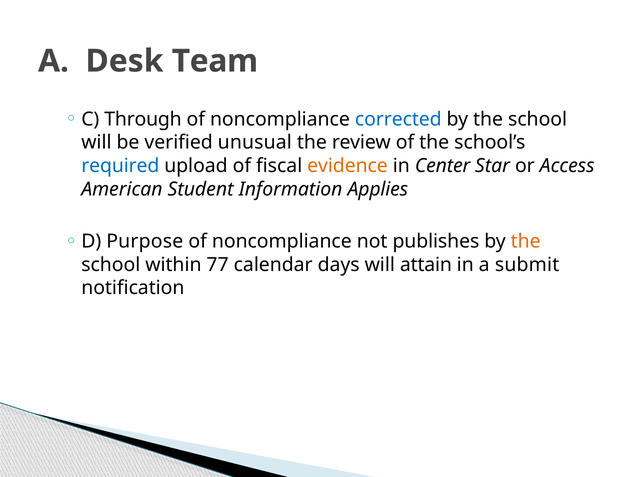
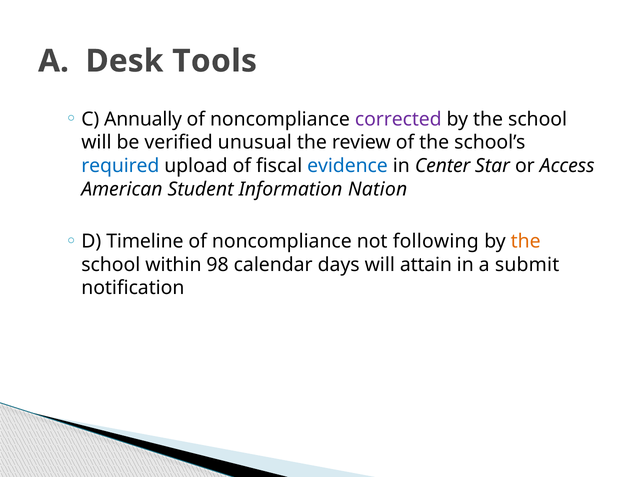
Team: Team -> Tools (215, 61)
Through: Through -> Annually (143, 119)
corrected colour: blue -> purple (398, 119)
evidence colour: orange -> blue (348, 166)
Applies: Applies -> Nation (378, 189)
Purpose: Purpose -> Timeline (145, 241)
publishes: publishes -> following (436, 241)
77: 77 -> 98 (218, 265)
